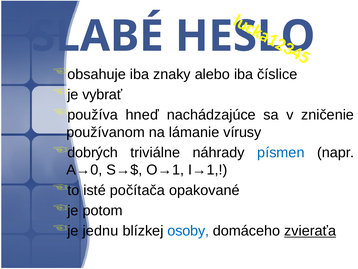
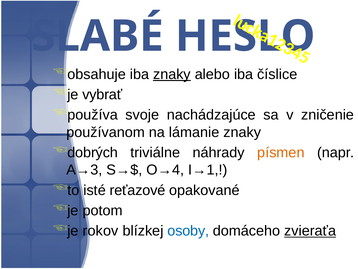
znaky underline: none -> present (172, 74)
hneď: hneď -> svoje (142, 115)
lámanie vírusy: vírusy -> znaky (242, 132)
písmen colour: blue -> orange (281, 152)
A→0: A→0 -> A→3 (84, 170)
O→1: O→1 -> O→4 (165, 170)
počítača: počítača -> reťazové (137, 190)
jednu: jednu -> rokov (100, 230)
